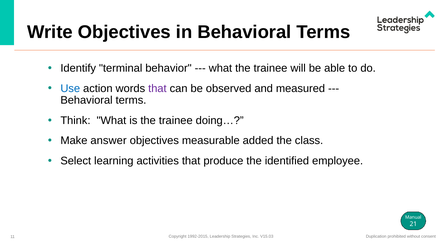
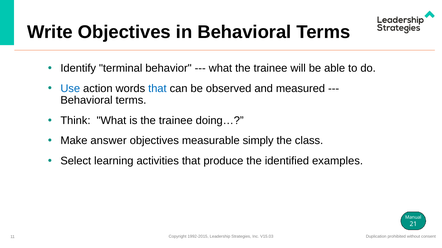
that colour: purple -> blue (157, 89)
added: added -> simply (258, 141)
employee: employee -> examples (338, 161)
